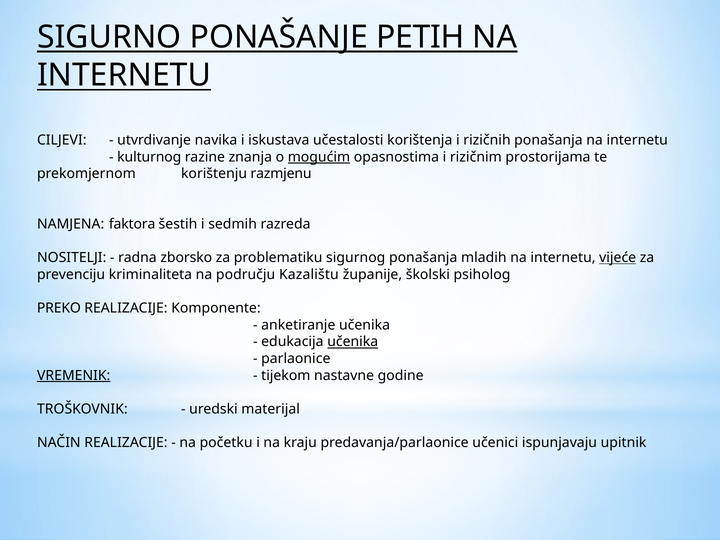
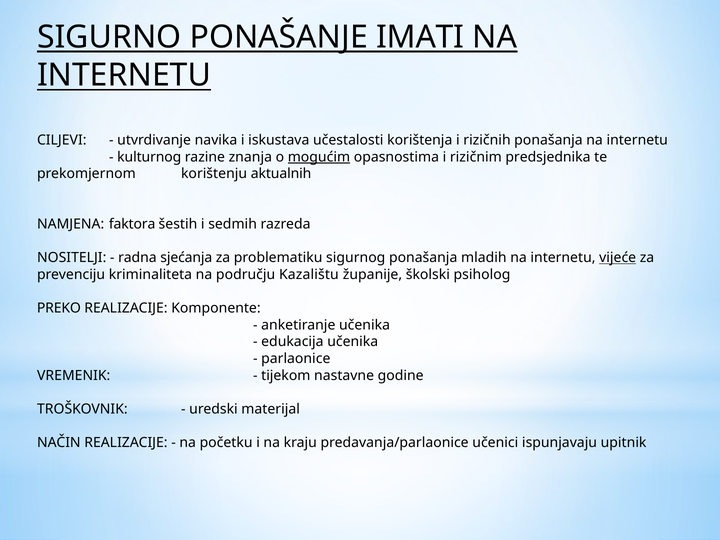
PETIH: PETIH -> IMATI (420, 37)
prostorijama: prostorijama -> predsjednika (548, 157)
razmjenu: razmjenu -> aktualnih (281, 174)
zborsko: zborsko -> sjećanja (186, 258)
učenika underline: present -> none (353, 342)
VREMENIK underline: present -> none (74, 375)
